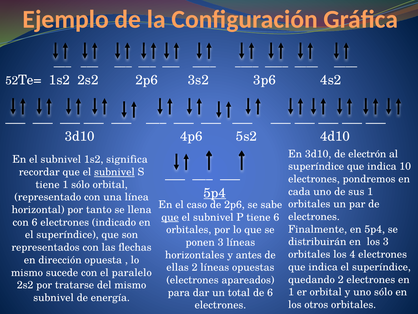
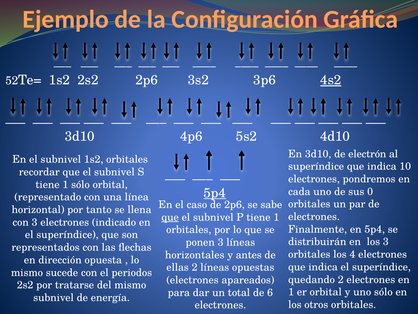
4s2 underline: none -> present (331, 80)
1s2 significa: significa -> orbitales (127, 159)
subnivel underline: present -> none (114, 172)
sus 1: 1 -> 0 (370, 191)
P tiene 6: 6 -> 1 (276, 217)
con 6: 6 -> 3 (35, 222)
paralelo: paralelo -> periodos (132, 272)
